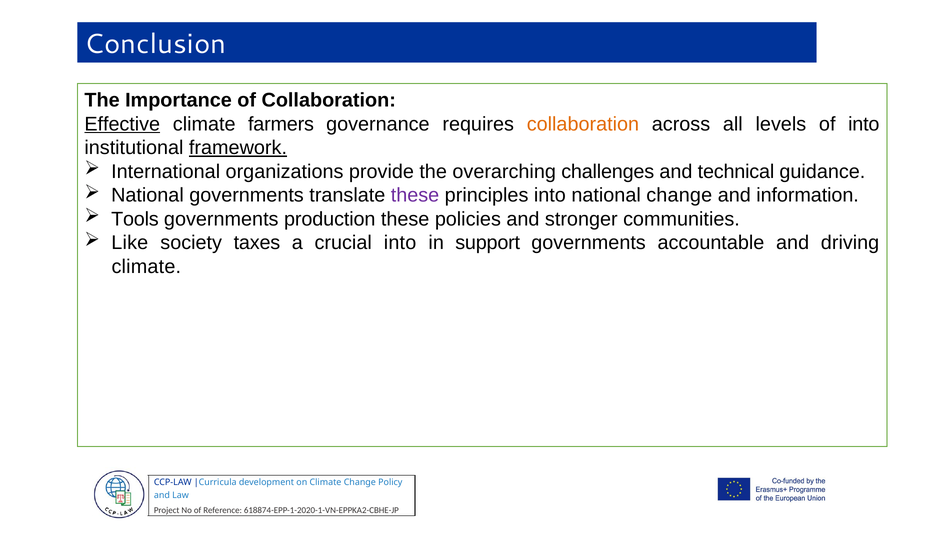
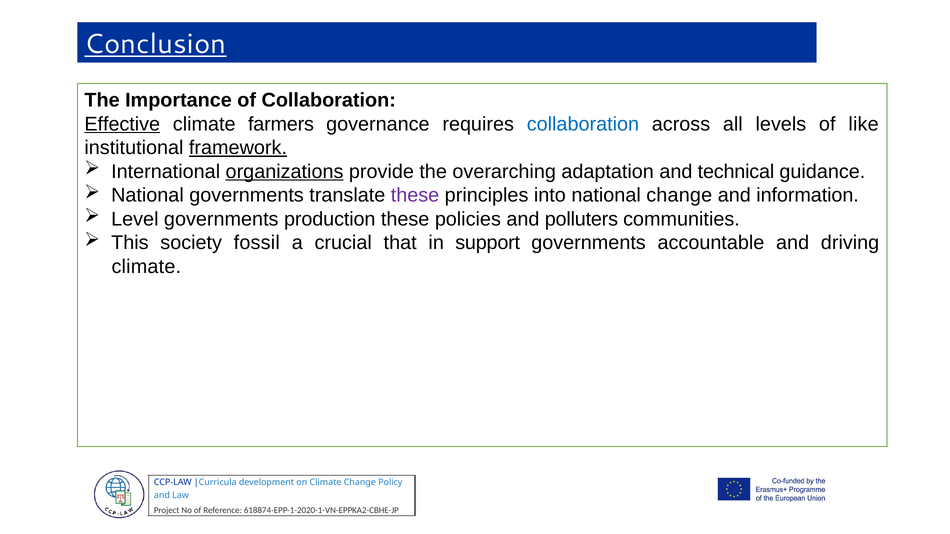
Conclusion underline: none -> present (155, 44)
collaboration colour: orange -> blue (583, 124)
of into: into -> like (864, 124)
organizations underline: none -> present (285, 172)
challenges: challenges -> adaptation (608, 172)
Tools: Tools -> Level (135, 219)
stronger: stronger -> polluters (581, 219)
Like: Like -> This (130, 243)
taxes: taxes -> fossil (257, 243)
crucial into: into -> that (400, 243)
